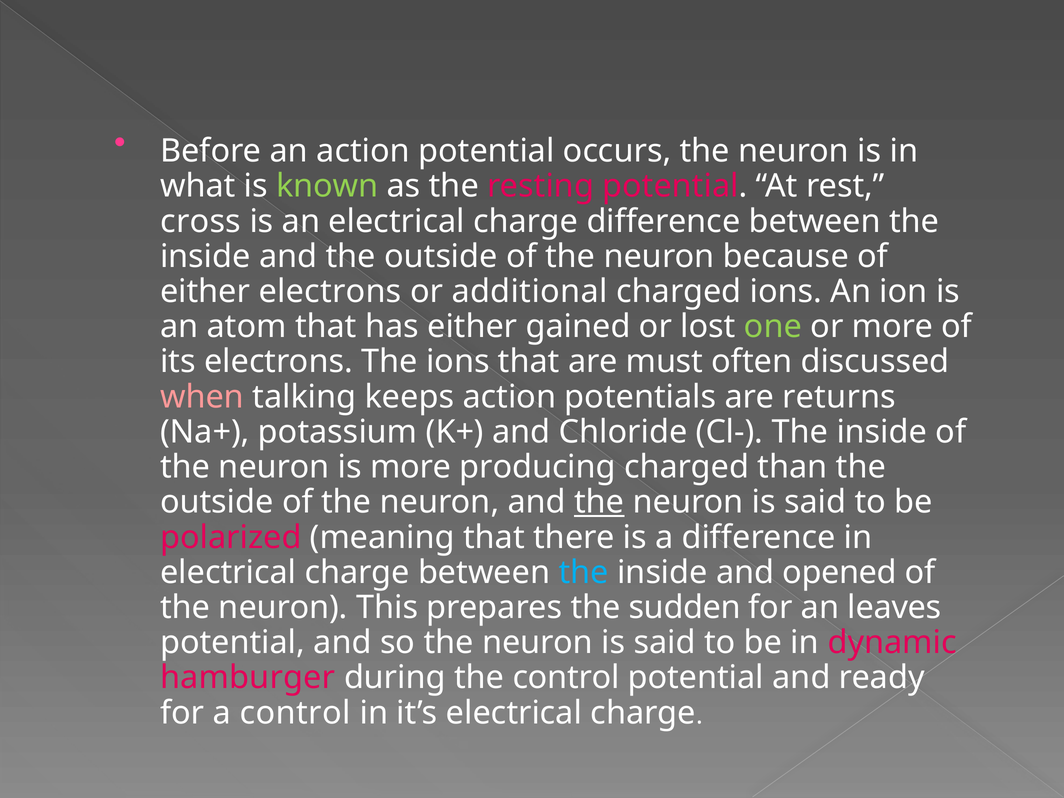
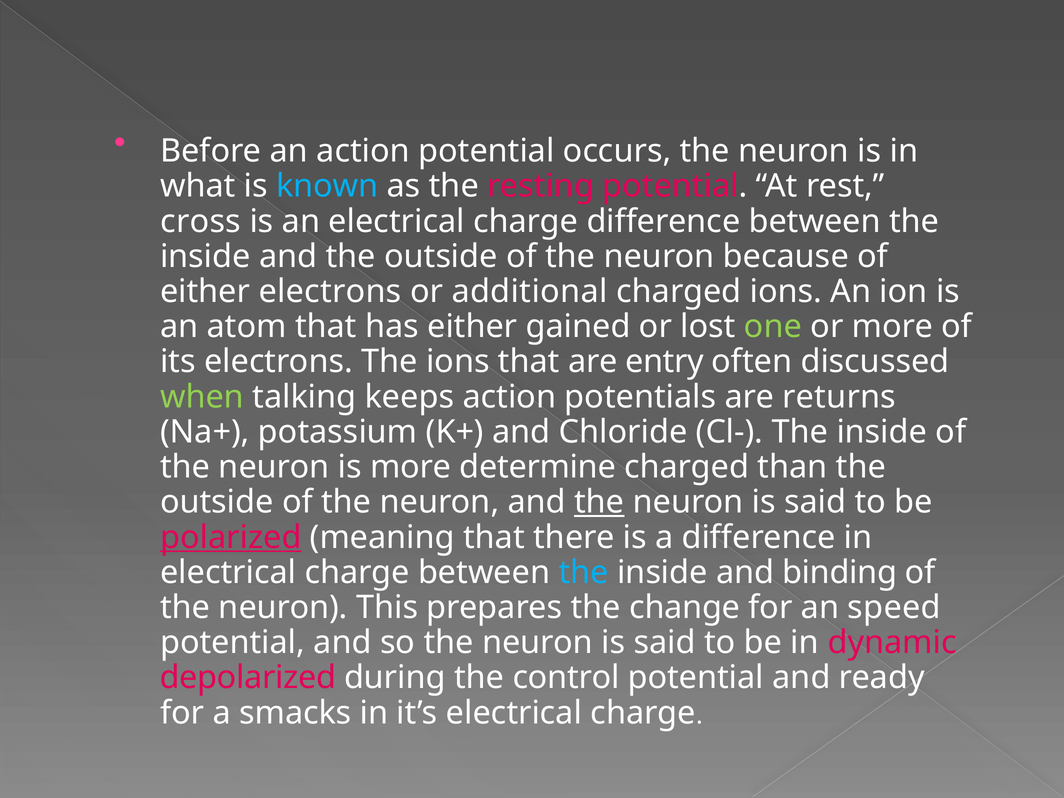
known colour: light green -> light blue (327, 186)
must: must -> entry (665, 362)
when colour: pink -> light green (202, 397)
producing: producing -> determine (538, 467)
polarized underline: none -> present (231, 537)
opened: opened -> binding (840, 572)
sudden: sudden -> change (685, 607)
leaves: leaves -> speed (894, 607)
hamburger: hamburger -> depolarized (248, 678)
a control: control -> smacks (295, 713)
